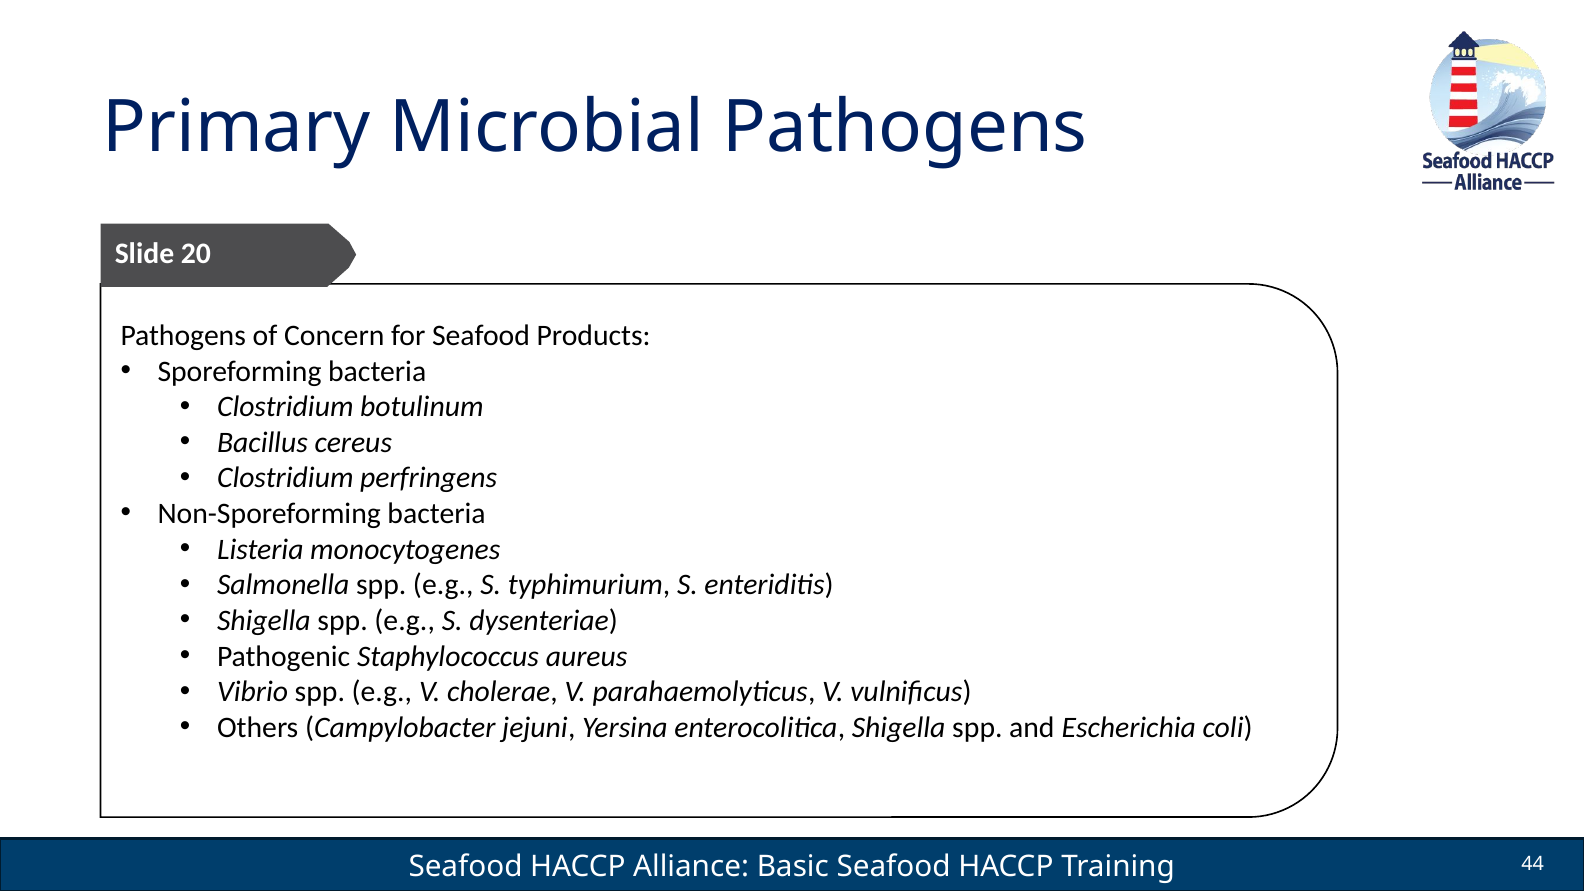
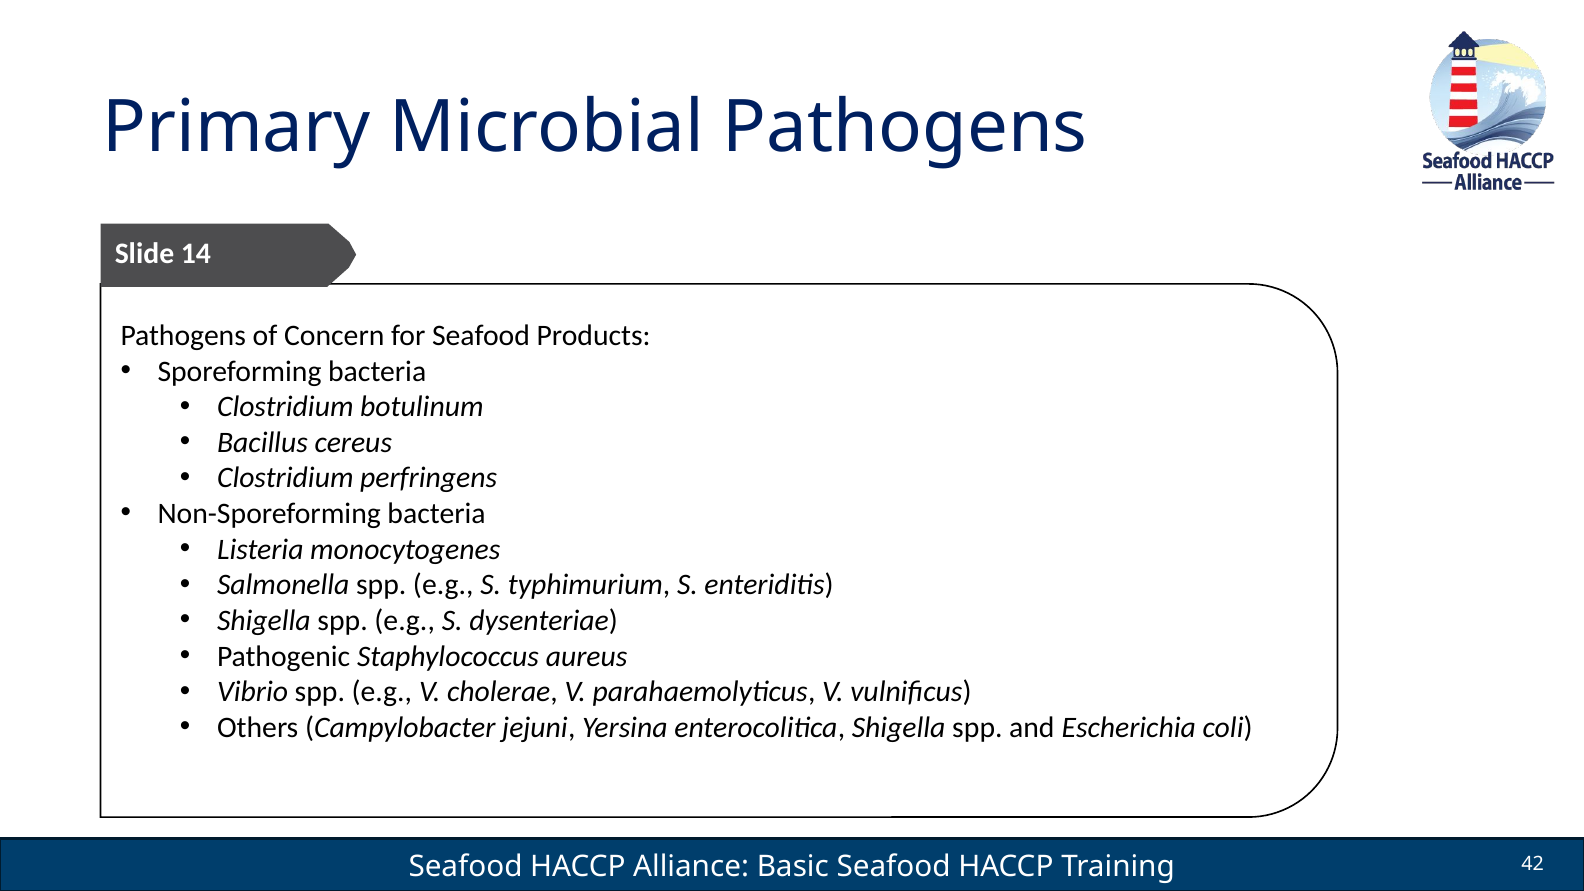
20: 20 -> 14 (196, 254)
44: 44 -> 42 (1533, 864)
